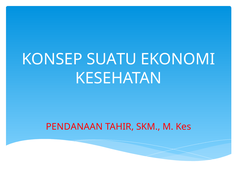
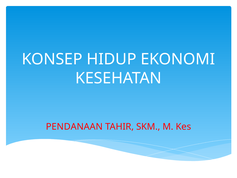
SUATU: SUATU -> HIDUP (112, 59)
